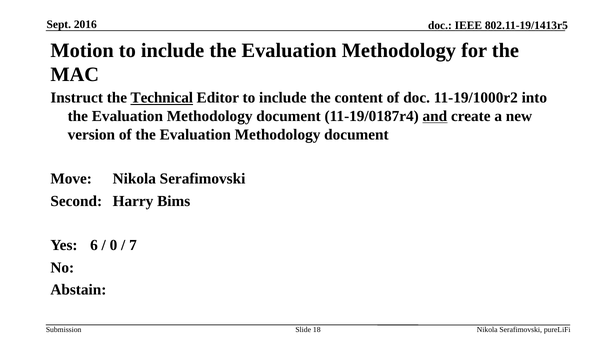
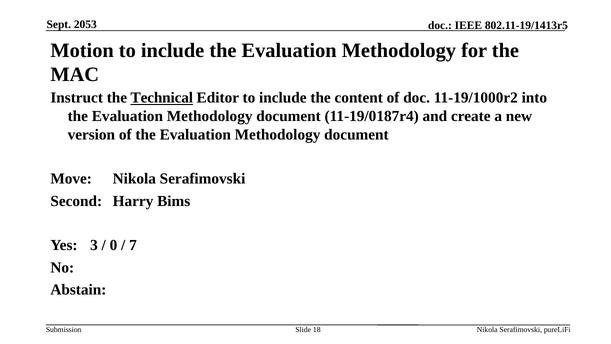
2016: 2016 -> 2053 (85, 24)
and underline: present -> none (435, 116)
6: 6 -> 3 (94, 245)
